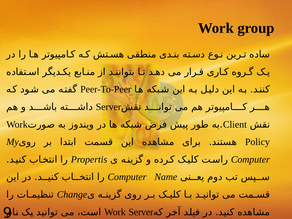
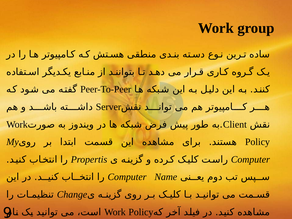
Server: Server -> Policy (141, 212)
